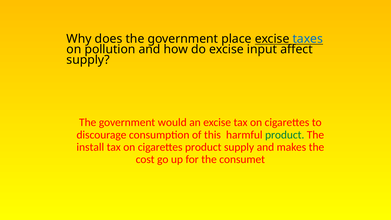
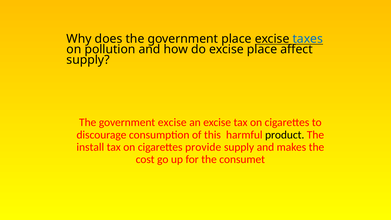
excise input: input -> place (262, 49)
government would: would -> excise (172, 122)
product colour: green -> black (285, 135)
cigarettes product: product -> provide (203, 147)
